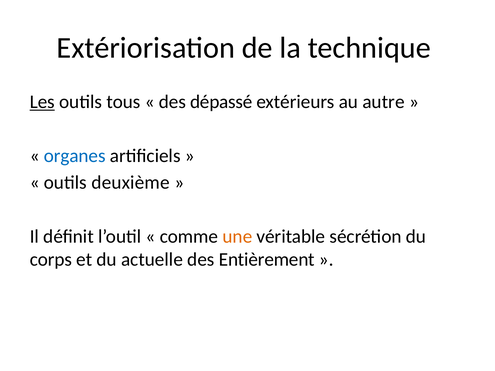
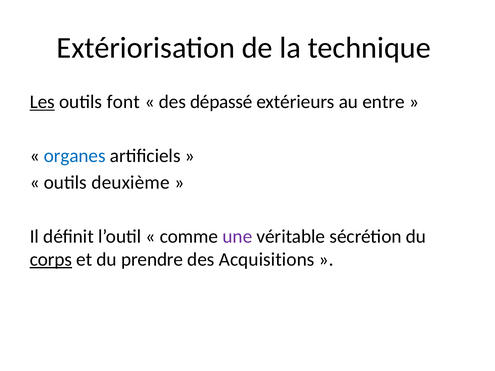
tous: tous -> font (123, 102)
autre: autre -> entre (384, 102)
une colour: orange -> purple (237, 237)
corps underline: none -> present (51, 260)
actuelle: actuelle -> prendre (152, 260)
Entièrement: Entièrement -> Acquisitions (267, 260)
